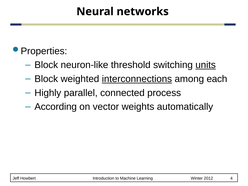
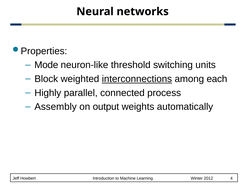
Block: Block -> Mode (46, 65)
units underline: present -> none (206, 65)
According: According -> Assembly (56, 107)
vector: vector -> output (106, 107)
